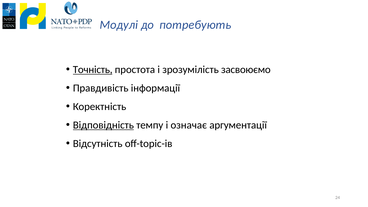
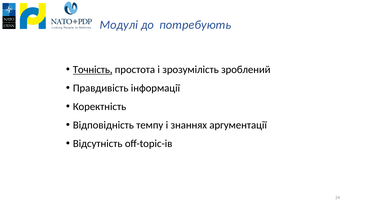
засвоюємо: засвоюємо -> зроблений (246, 70)
Відповідність underline: present -> none (103, 125)
означає: означає -> знаннях (189, 125)
